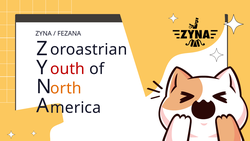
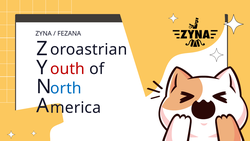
orth colour: orange -> blue (66, 88)
